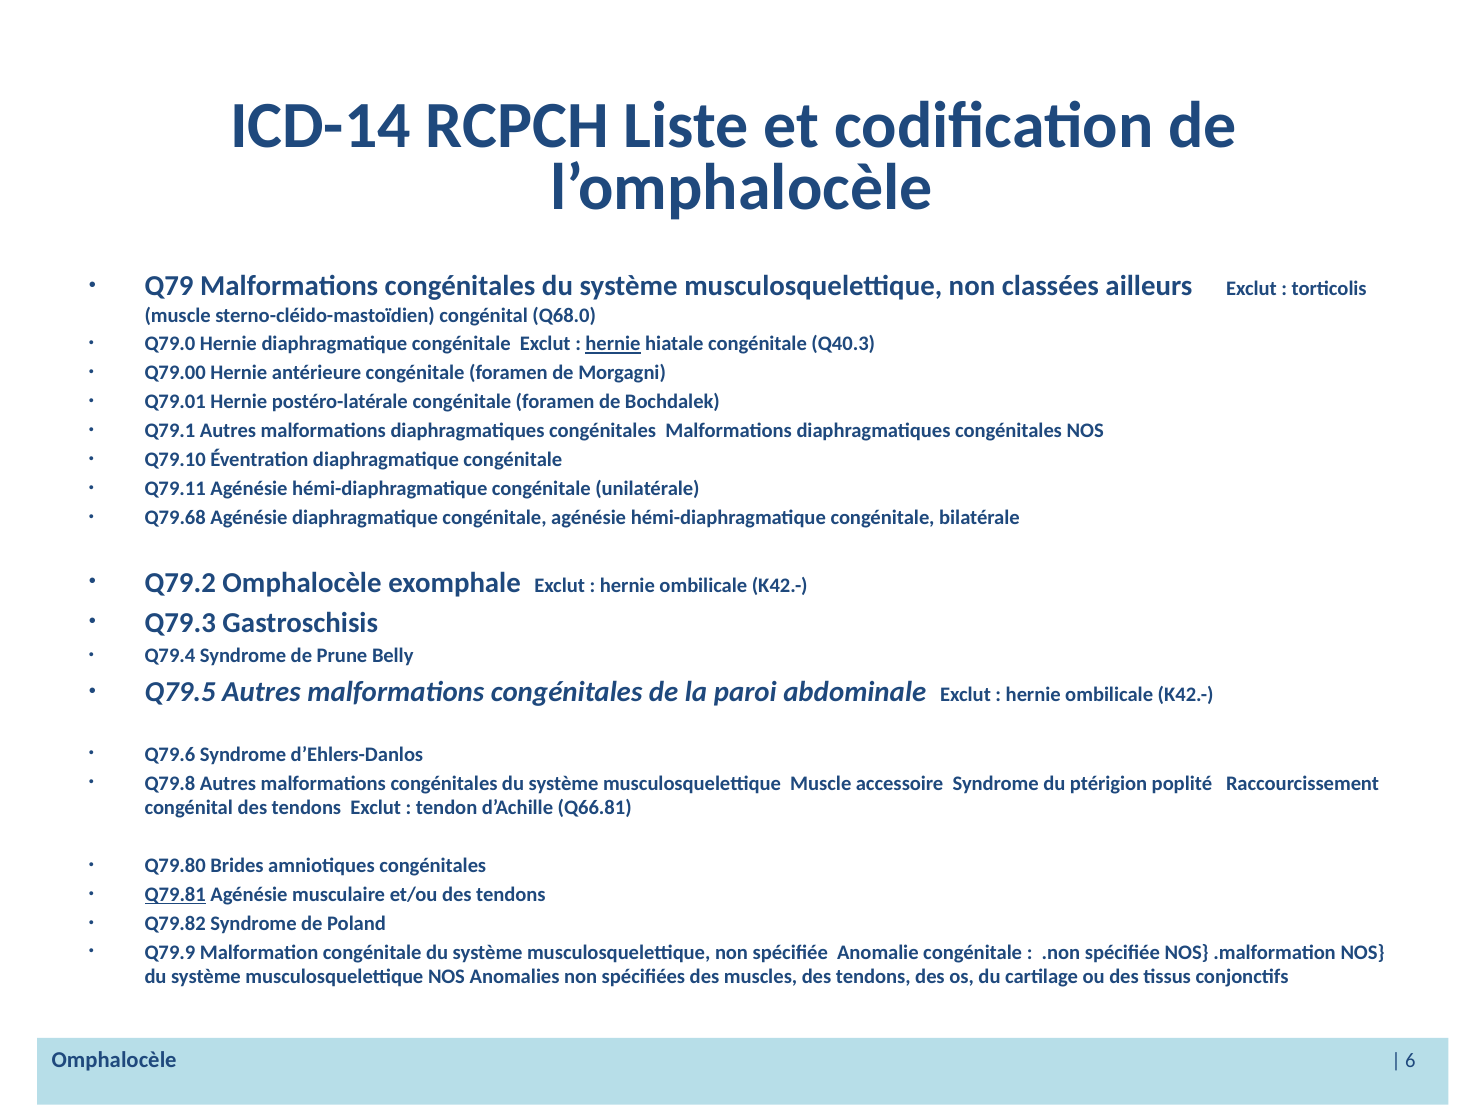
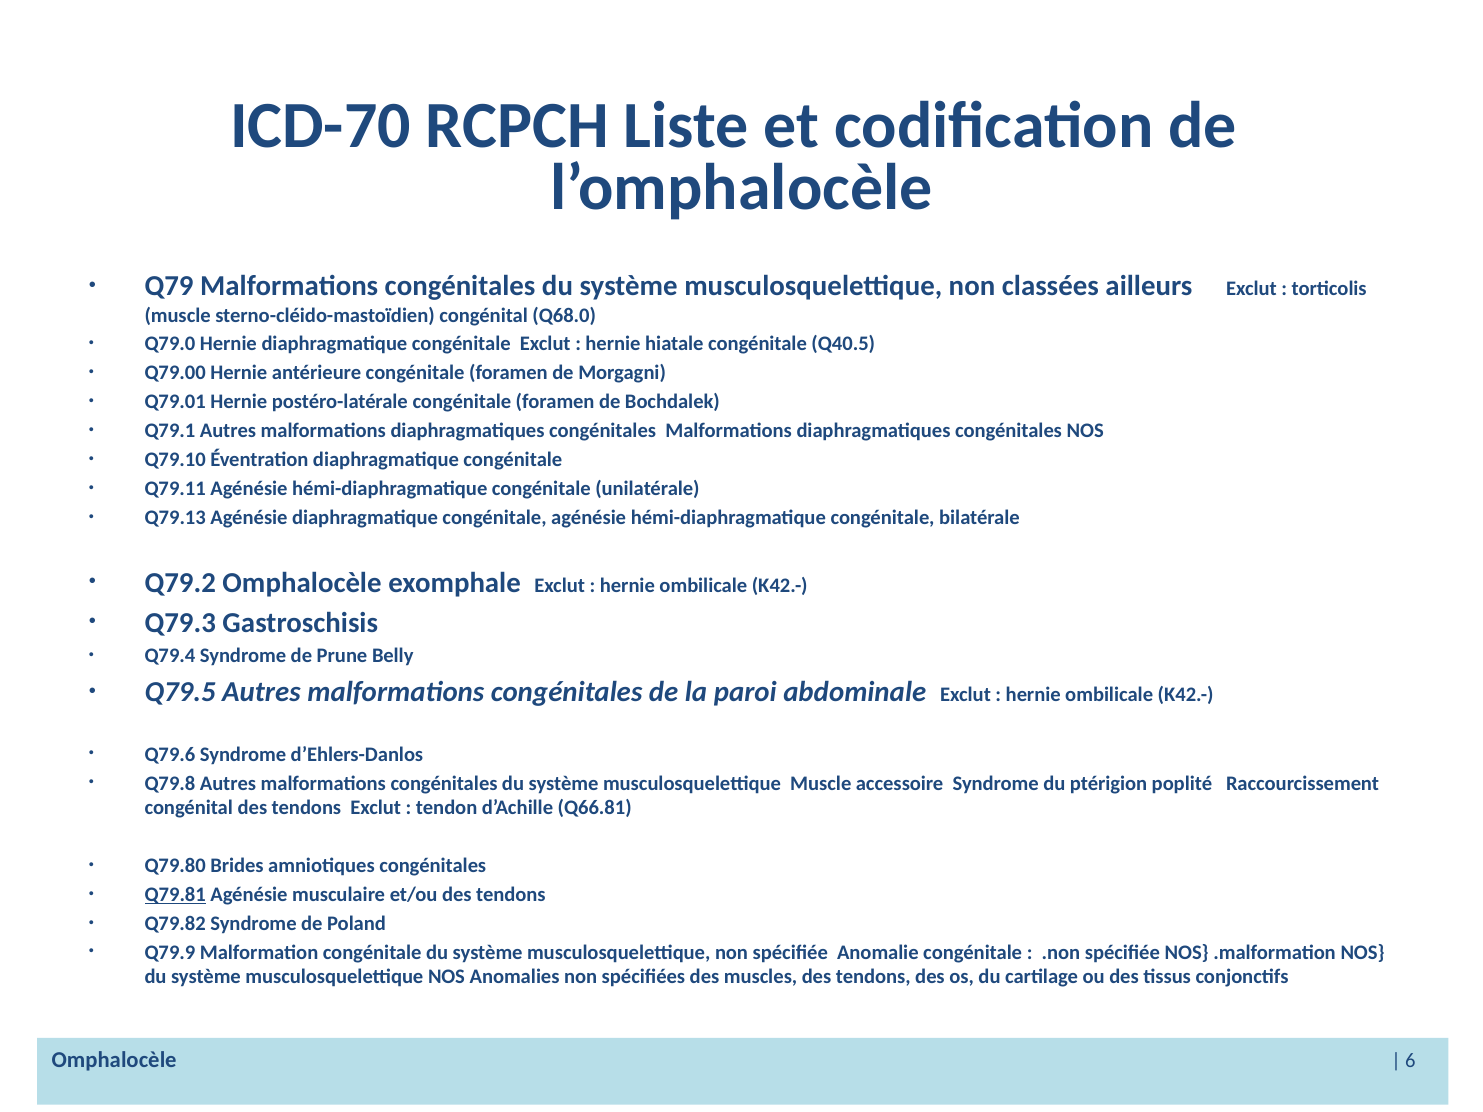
ICD-14: ICD-14 -> ICD-70 (320, 126)
hernie underline: present -> none (613, 344)
Q40.3: Q40.3 -> Q40.5 (843, 344)
Q79.68: Q79.68 -> Q79.13 (175, 518)
